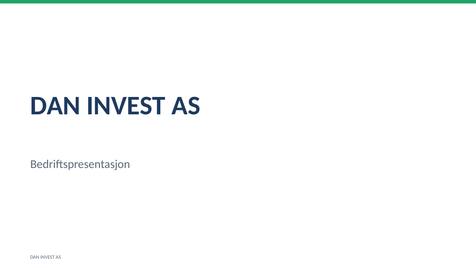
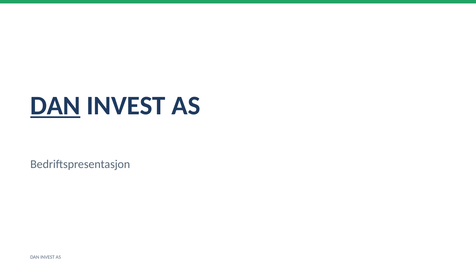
DAN underline: none -> present (55, 106)
